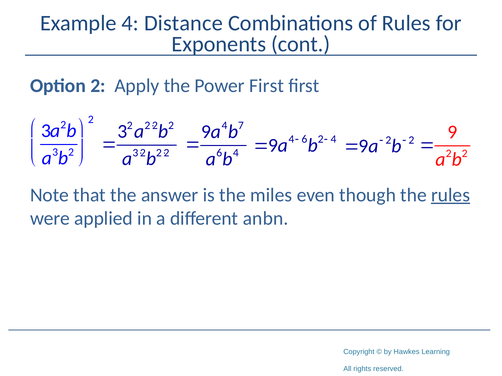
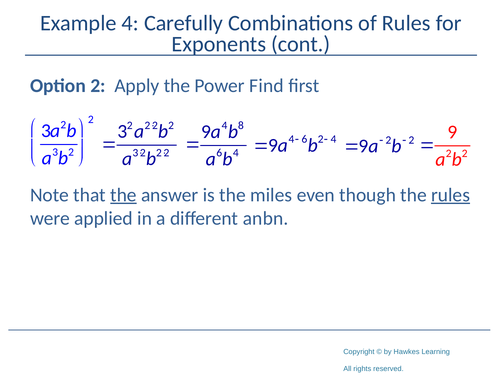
Distance: Distance -> Carefully (184, 23)
Power First: First -> Find (267, 86)
7: 7 -> 8 (241, 126)
the underline: none -> present (123, 195)
